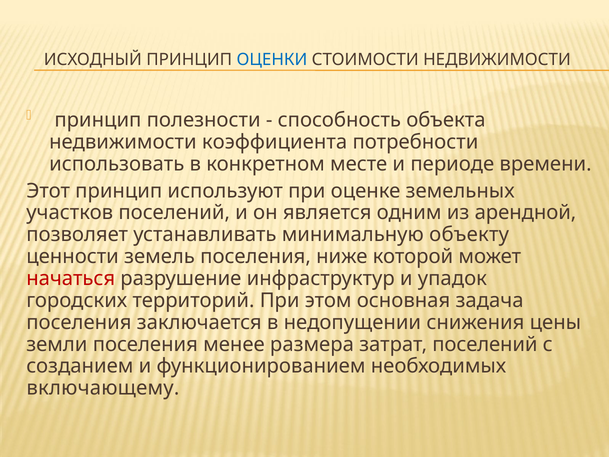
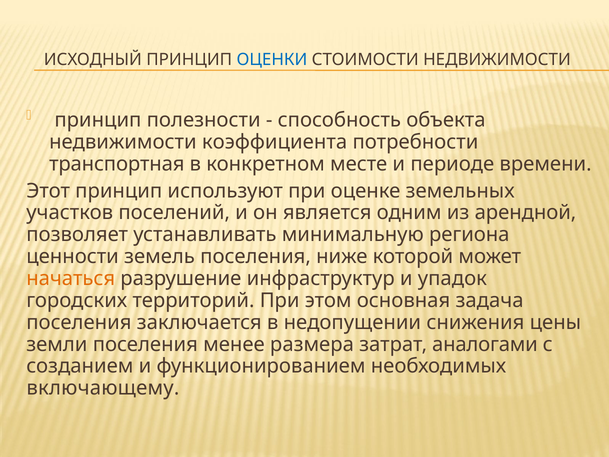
использовать: использовать -> транспортная (117, 164)
объекту: объекту -> региона (469, 235)
начаться colour: red -> orange (71, 278)
затрат поселений: поселений -> аналогами (485, 344)
